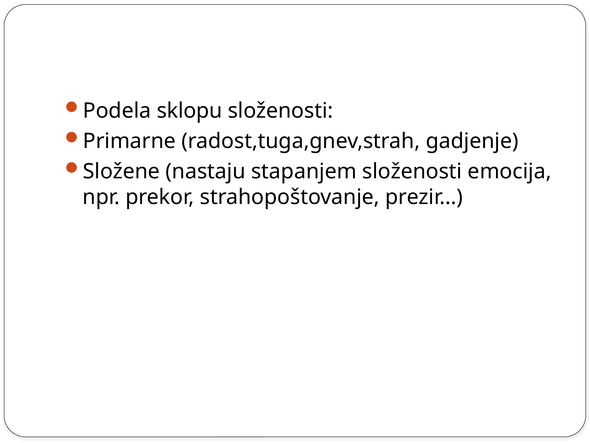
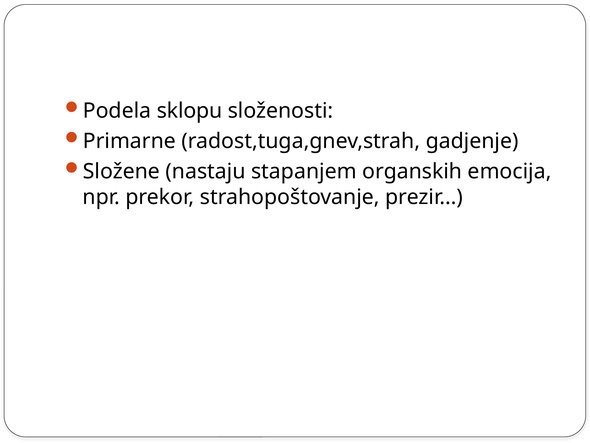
stapanjem složenosti: složenosti -> organskih (412, 171)
